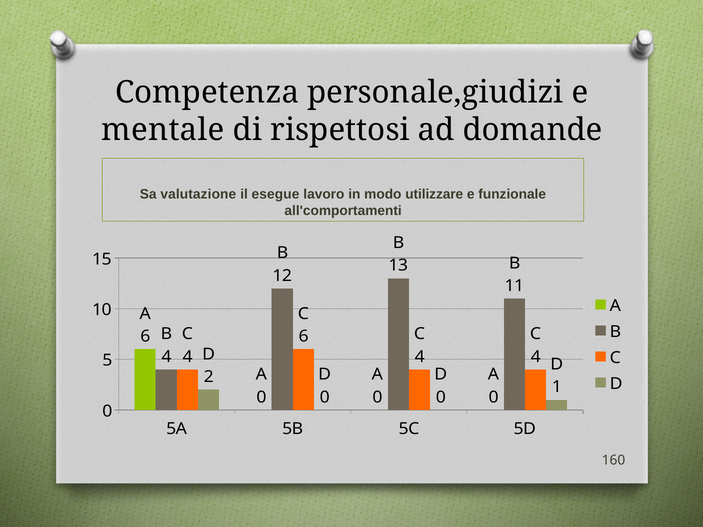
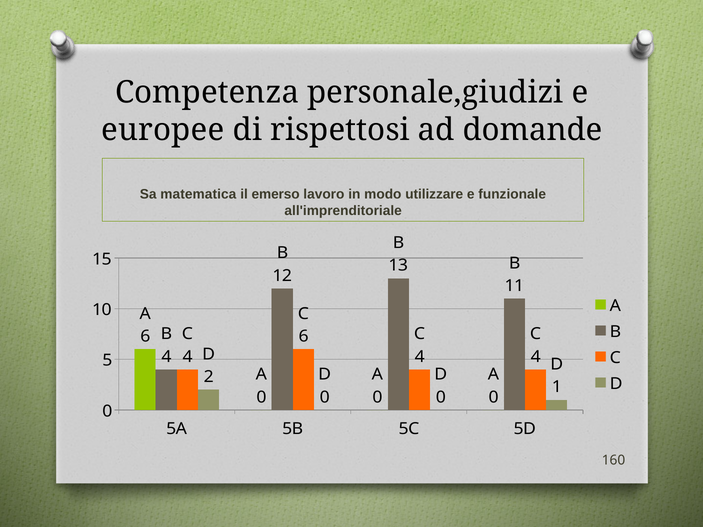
mentale: mentale -> europee (163, 130)
valutazione: valutazione -> matematica (198, 194)
esegue: esegue -> emerso (276, 194)
all'comportamenti: all'comportamenti -> all'imprenditoriale (343, 211)
